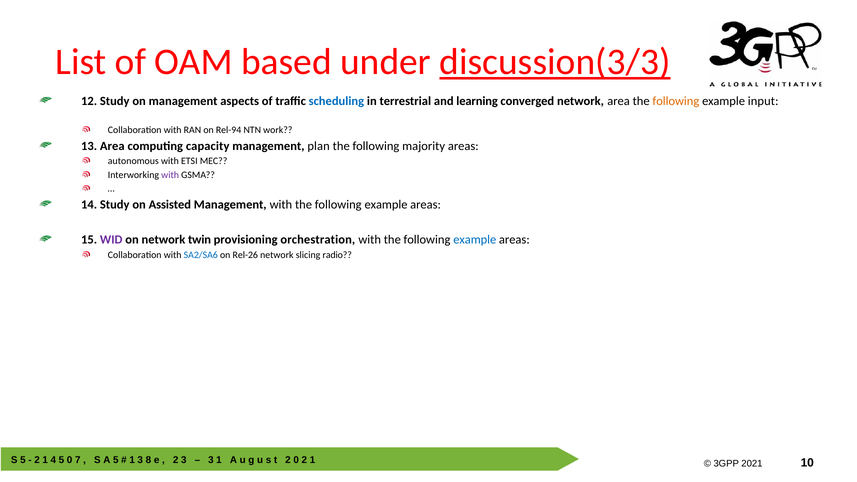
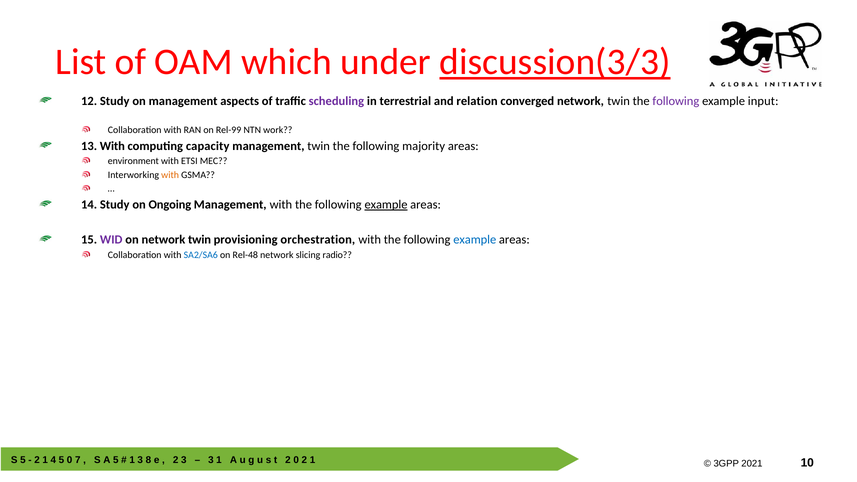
based: based -> which (286, 62)
scheduling colour: blue -> purple (336, 101)
learning: learning -> relation (477, 101)
converged network area: area -> twin (619, 101)
following colour: orange -> purple (676, 101)
Rel-94: Rel-94 -> Rel-99 (229, 130)
13 Area: Area -> With (112, 146)
management plan: plan -> twin (319, 146)
autonomous: autonomous -> environment (133, 161)
with colour: purple -> orange (170, 175)
Assisted: Assisted -> Ongoing (170, 205)
example underline: none -> present (386, 205)
Rel-26: Rel-26 -> Rel-48 (245, 255)
